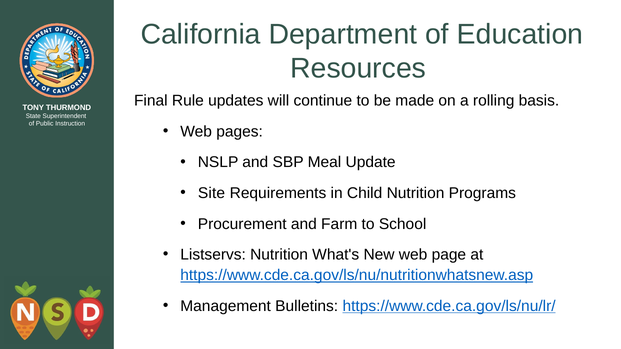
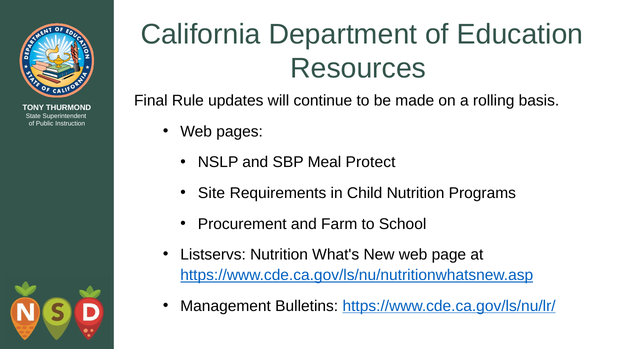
Update: Update -> Protect (371, 162)
